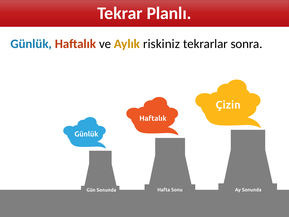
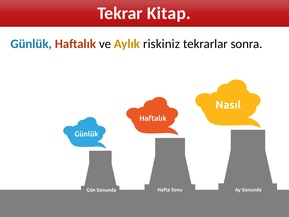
Planlı: Planlı -> Kitap (169, 13)
Çizin: Çizin -> Nasıl (228, 105)
